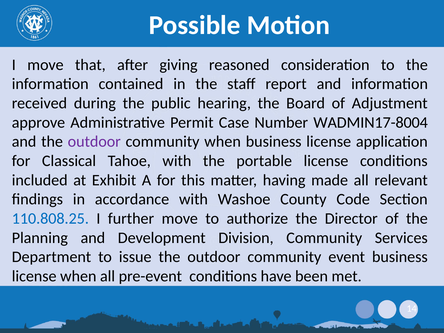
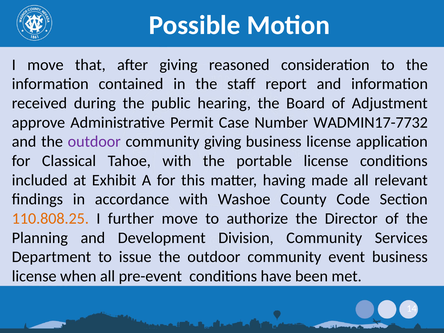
WADMIN17-8004: WADMIN17-8004 -> WADMIN17-7732 (371, 122)
community when: when -> giving (223, 142)
110.808.25 colour: blue -> orange (50, 219)
